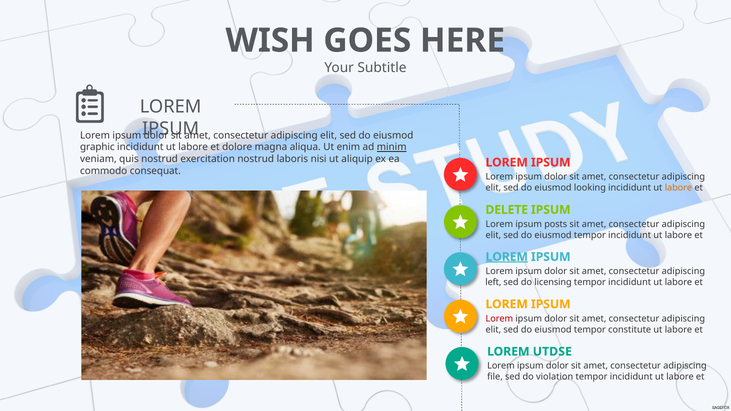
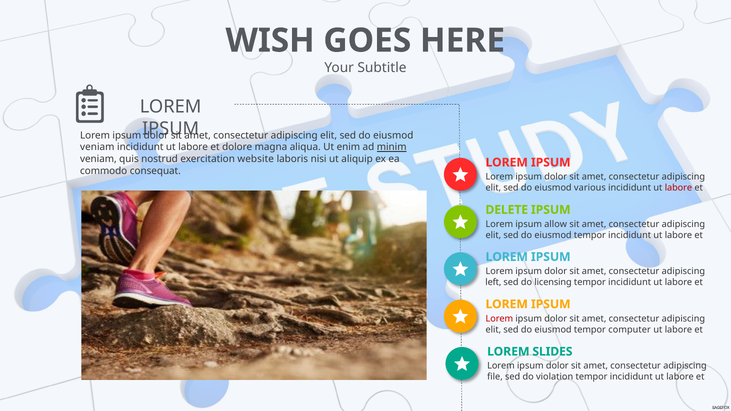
graphic: graphic -> veniam (97, 147)
exercitation nostrud: nostrud -> website (256, 159)
looking: looking -> various (590, 188)
labore colour: orange -> red (678, 188)
posts: posts -> allow (556, 224)
LOREM underline: present -> none (507, 257)
constitute: constitute -> computer (630, 330)
UTDSE: UTDSE -> SLIDES (552, 352)
